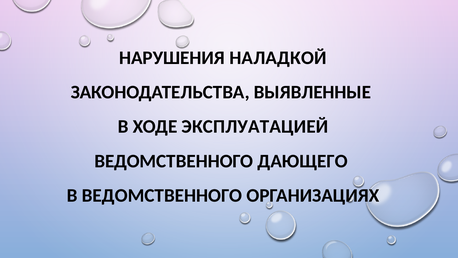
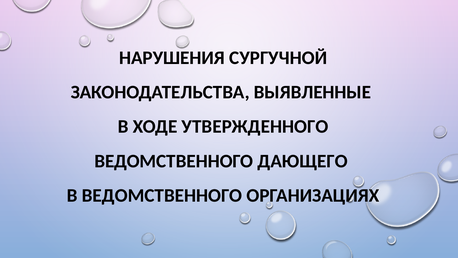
НАЛАДКОЙ: НАЛАДКОЙ -> СУРГУЧНОЙ (278, 58)
ЭКСПЛУАТАЦИЕЙ: ЭКСПЛУАТАЦИЕЙ -> УТВЕРЖДЕННОГО (255, 126)
